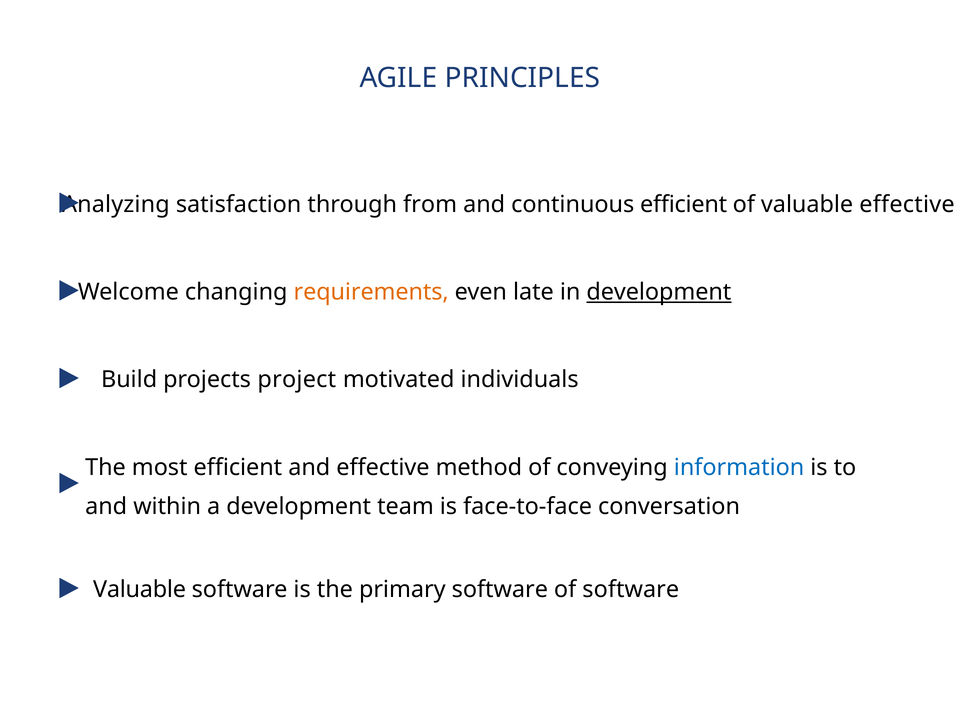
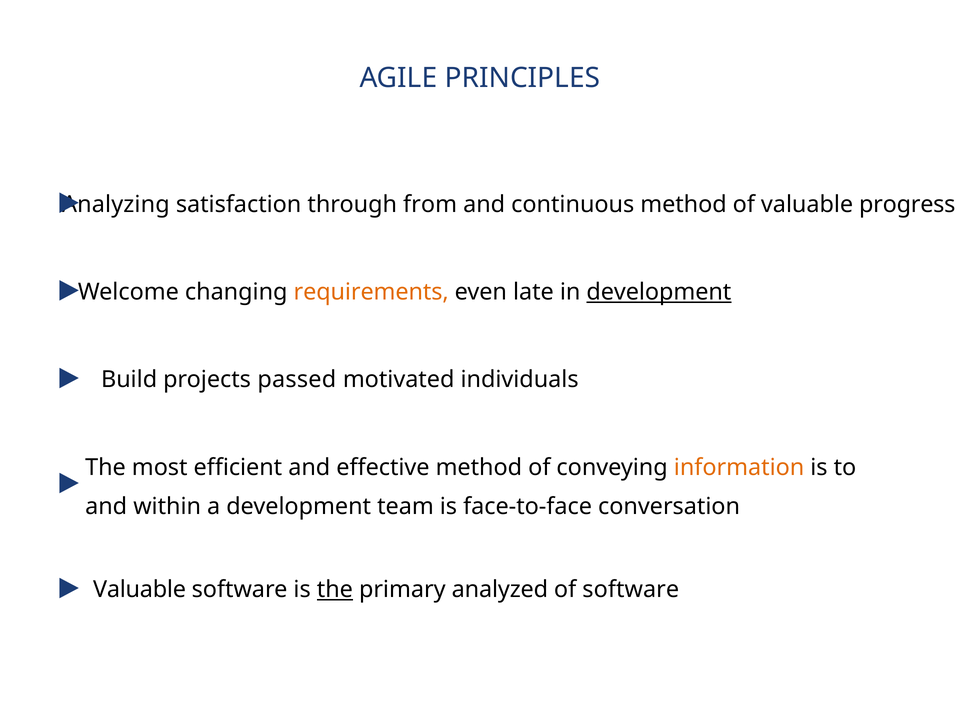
continuous efficient: efficient -> method (684, 204)
valuable effective: effective -> progress (907, 204)
project: project -> passed (297, 380)
information colour: blue -> orange (739, 467)
the underline: none -> present (335, 590)
primary software: software -> analyzed (500, 590)
